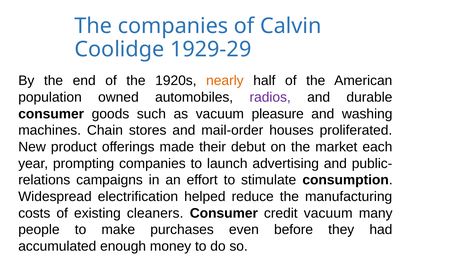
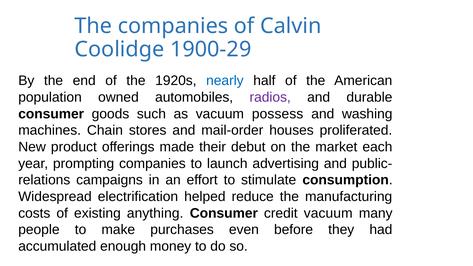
1929-29: 1929-29 -> 1900-29 (211, 49)
nearly colour: orange -> blue (225, 81)
pleasure: pleasure -> possess (278, 114)
cleaners: cleaners -> anything (155, 213)
